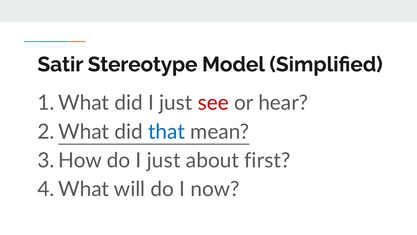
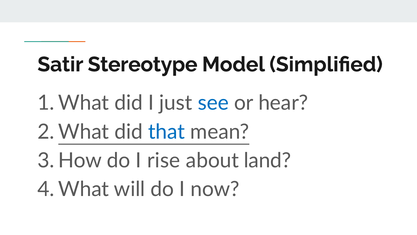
see colour: red -> blue (213, 103)
do I just: just -> rise (164, 160)
first: first -> land (267, 160)
